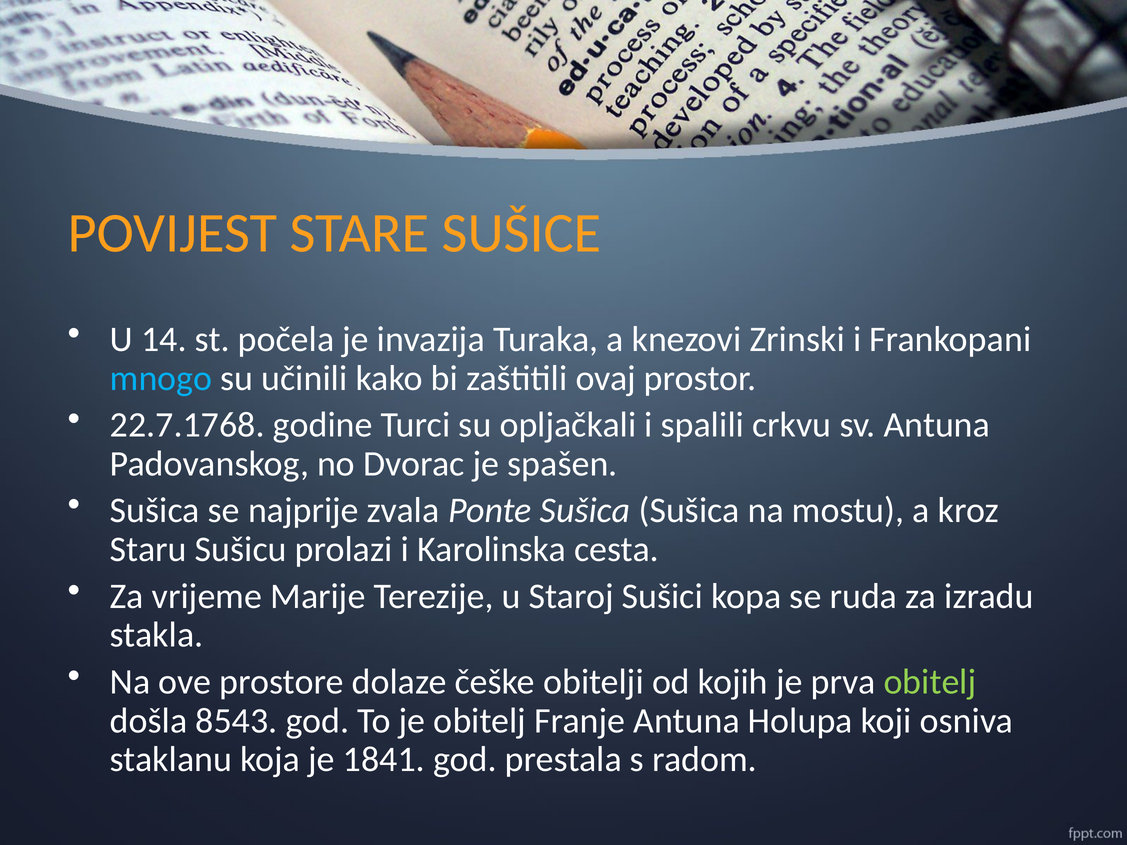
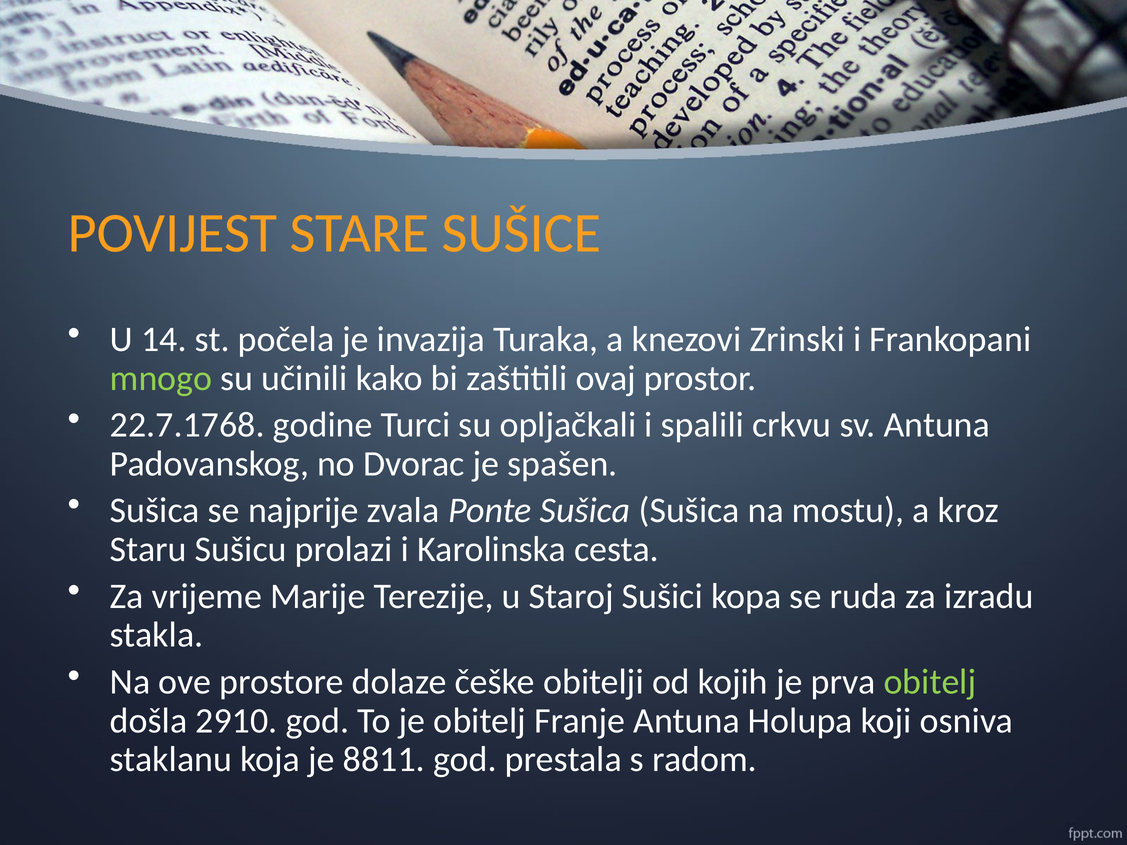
mnogo colour: light blue -> light green (161, 378)
8543: 8543 -> 2910 (236, 721)
1841: 1841 -> 8811 (384, 760)
